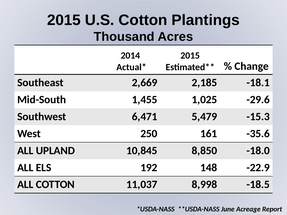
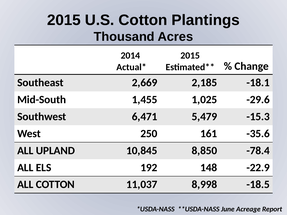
-18.0: -18.0 -> -78.4 (258, 151)
